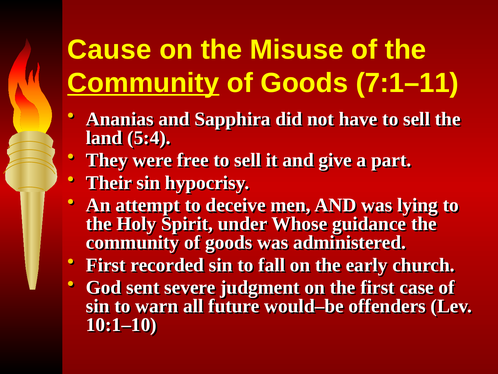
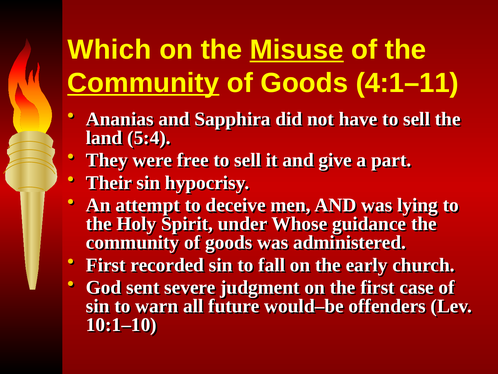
Cause: Cause -> Which (109, 50)
Misuse underline: none -> present (297, 50)
7:1–11: 7:1–11 -> 4:1–11 (407, 83)
